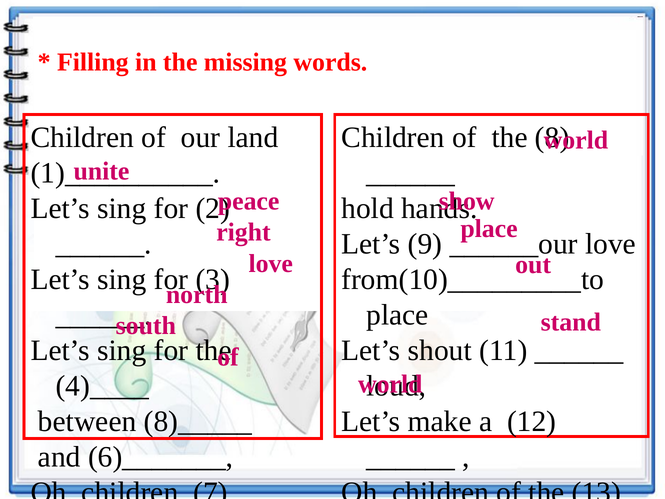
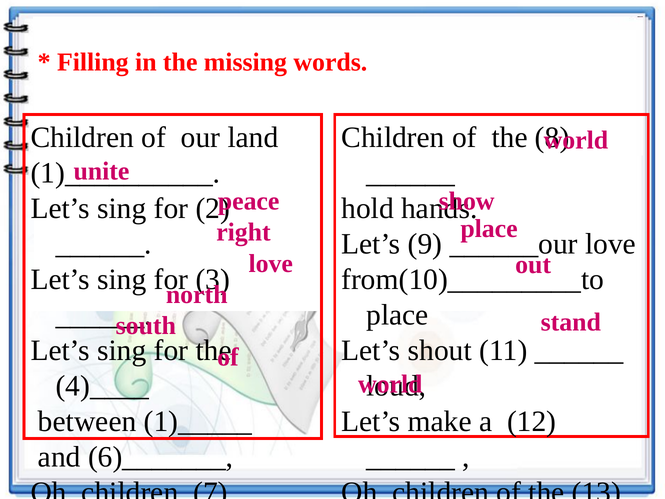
8)_____: 8)_____ -> 1)_____ (198, 421)
